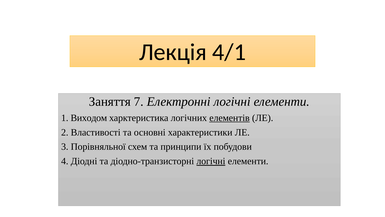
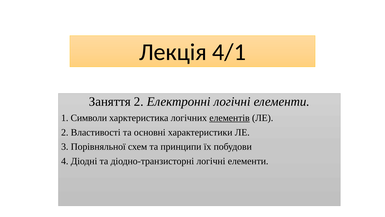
Заняття 7: 7 -> 2 (139, 101)
Виходом: Виходом -> Символи (89, 118)
логічні underline: present -> none (211, 161)
